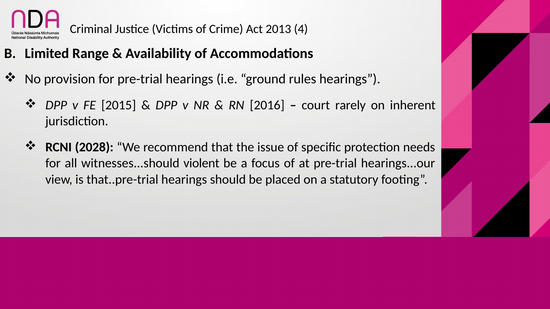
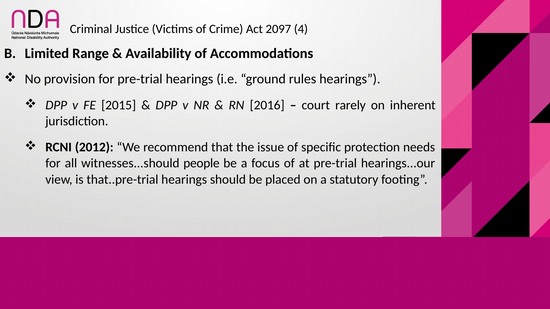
2013: 2013 -> 2097 (278, 29)
2028: 2028 -> 2012 (94, 147)
violent: violent -> people (201, 163)
